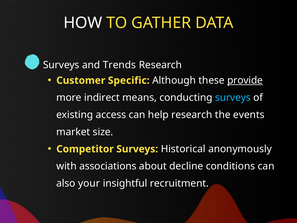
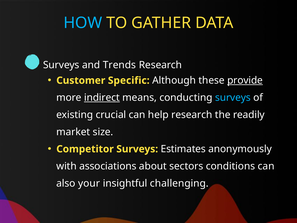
HOW colour: white -> light blue (83, 23)
indirect underline: none -> present (102, 98)
access: access -> crucial (111, 115)
events: events -> readily (249, 115)
Historical: Historical -> Estimates (183, 149)
decline: decline -> sectors (186, 166)
recruitment: recruitment -> challenging (179, 183)
